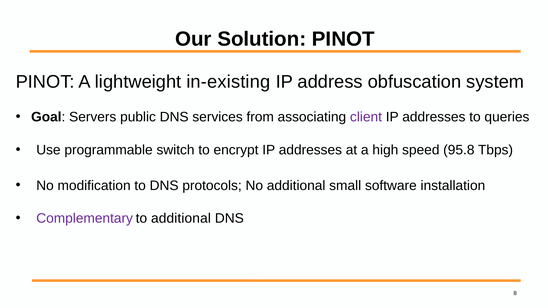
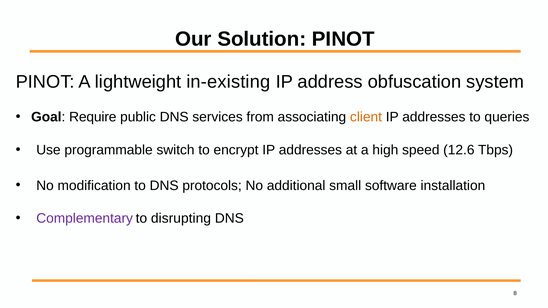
Servers: Servers -> Require (93, 117)
client colour: purple -> orange (366, 117)
95.8: 95.8 -> 12.6 (459, 150)
to additional: additional -> disrupting (181, 219)
